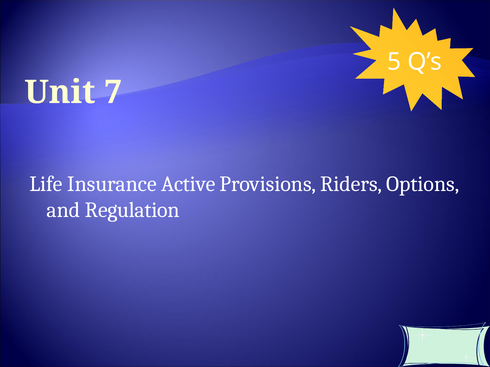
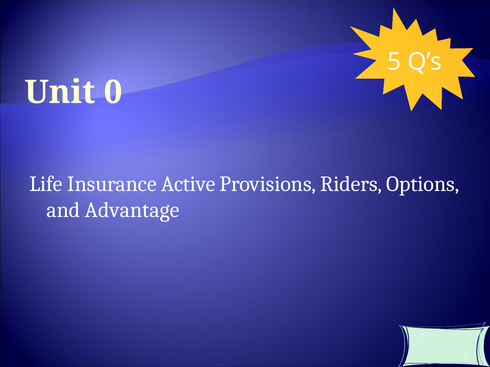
7: 7 -> 0 (113, 92)
Regulation: Regulation -> Advantage (132, 210)
